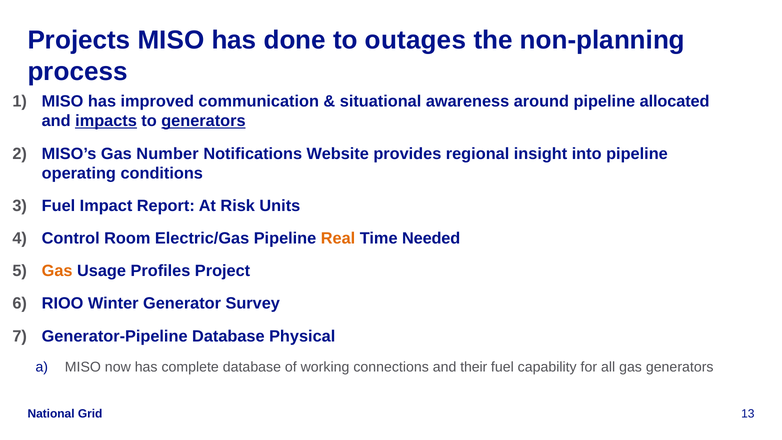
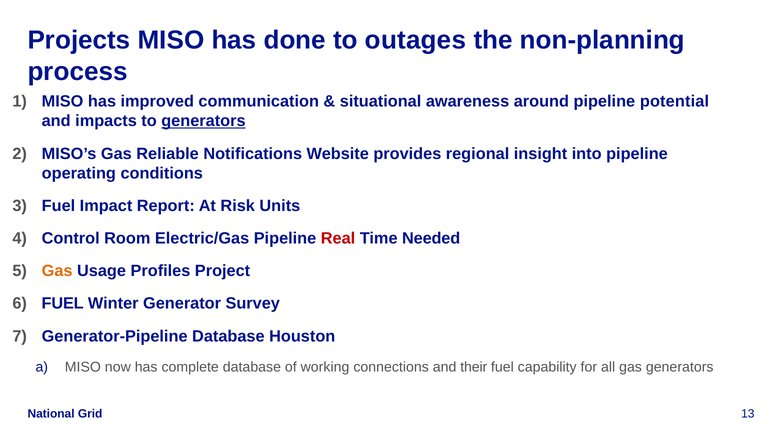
allocated: allocated -> potential (674, 101)
impacts underline: present -> none (106, 121)
Number: Number -> Reliable (168, 154)
Real colour: orange -> red (338, 238)
RIOO: RIOO -> FUEL (63, 303)
Physical: Physical -> Houston (302, 336)
